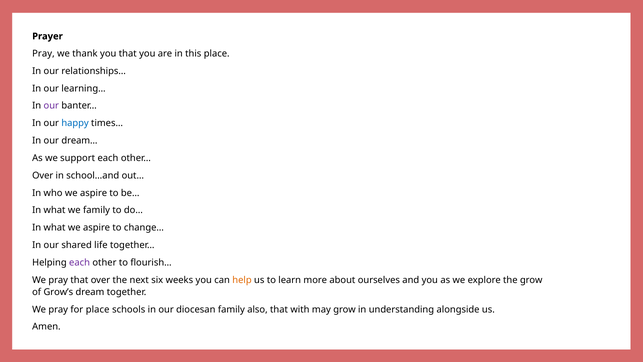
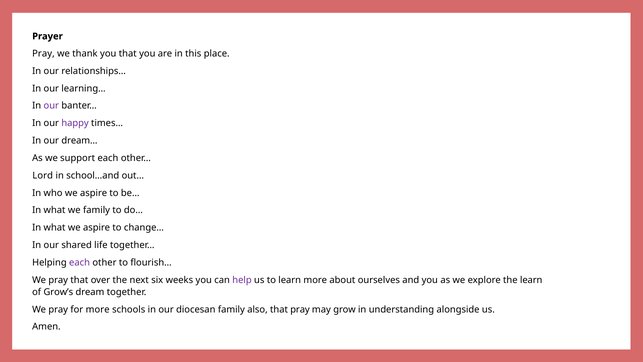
happy colour: blue -> purple (75, 123)
Over: Over -> Lord (43, 175)
help colour: orange -> purple (242, 280)
the grow: grow -> learn (531, 280)
for place: place -> more (98, 309)
that with: with -> pray (300, 309)
